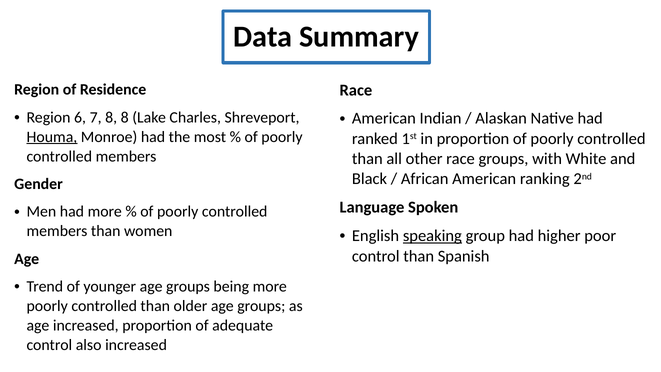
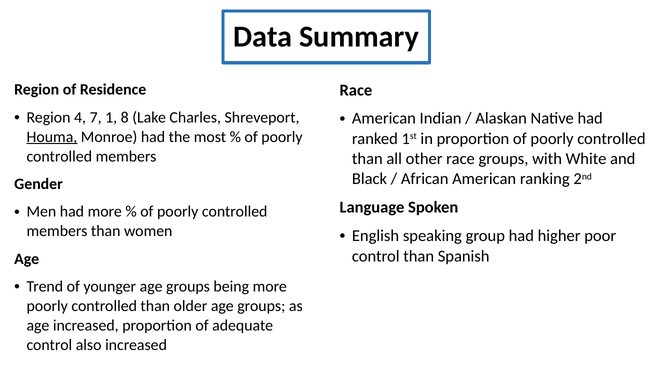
6: 6 -> 4 (80, 117)
7 8: 8 -> 1 (111, 117)
speaking underline: present -> none (432, 236)
